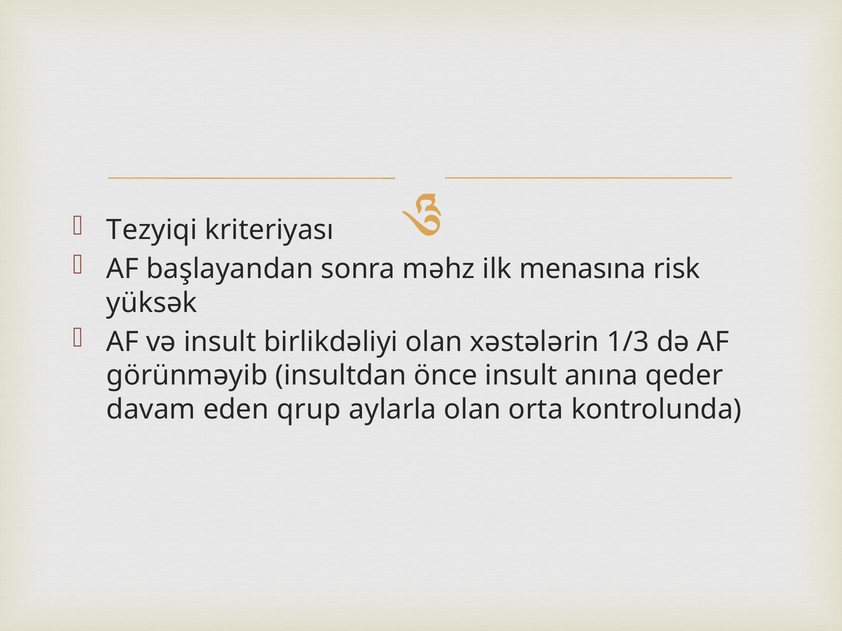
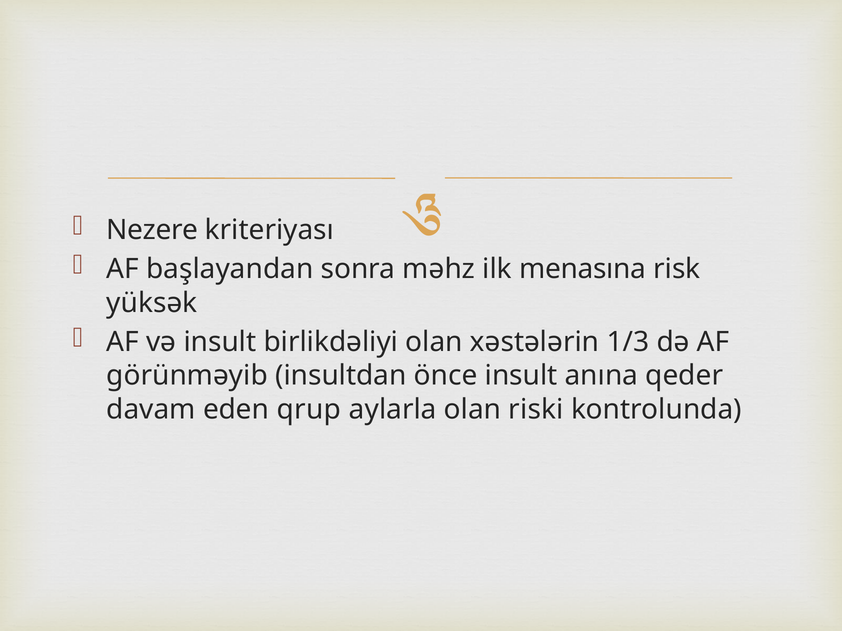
Tezyiqi: Tezyiqi -> Nezere (152, 230)
orta: orta -> riski (536, 410)
